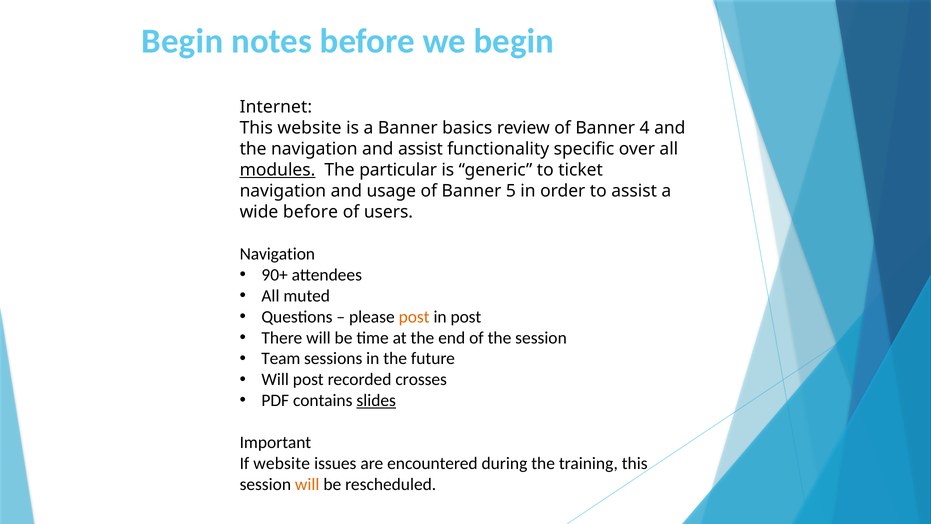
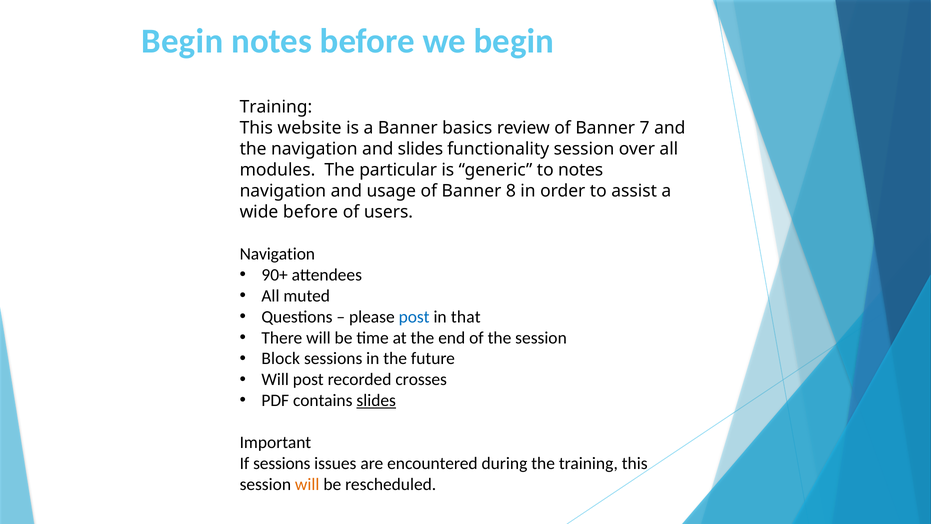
Internet: Internet -> Training (276, 107)
4: 4 -> 7 (645, 128)
and assist: assist -> slides (420, 149)
functionality specific: specific -> session (584, 149)
modules underline: present -> none (277, 170)
to ticket: ticket -> notes (581, 170)
5: 5 -> 8 (511, 191)
post colour: orange -> blue (414, 317)
in post: post -> that (466, 317)
Team: Team -> Block (281, 359)
If website: website -> sessions (282, 463)
